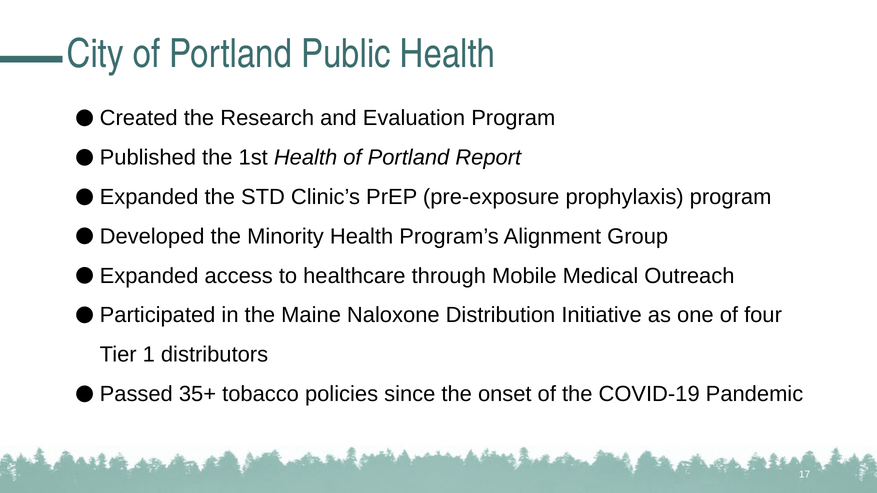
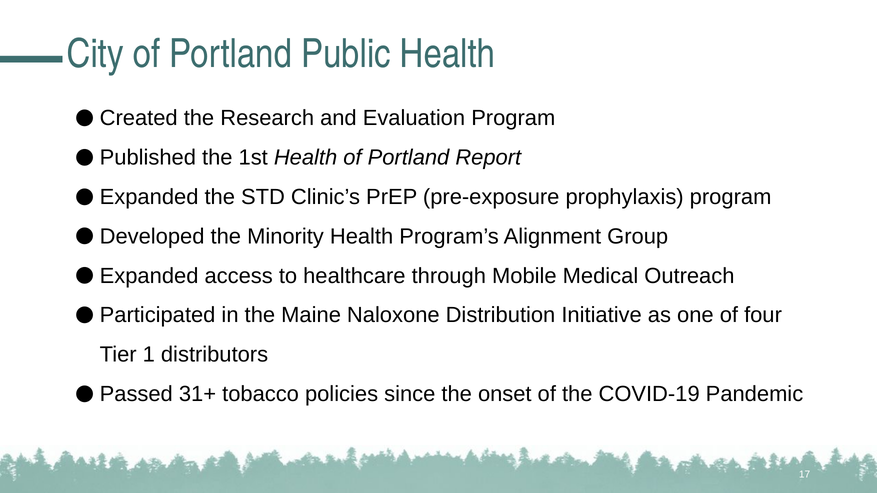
35+: 35+ -> 31+ (197, 394)
